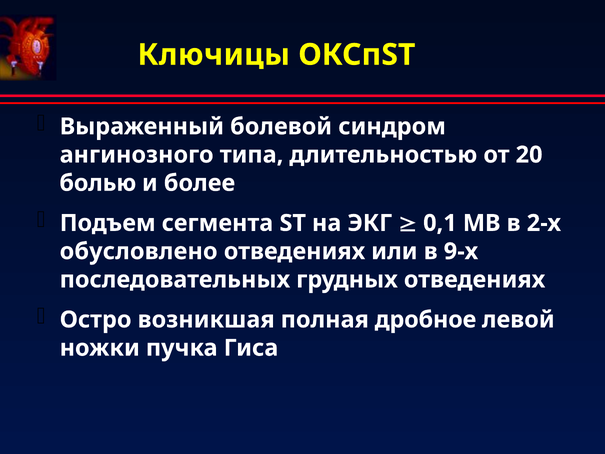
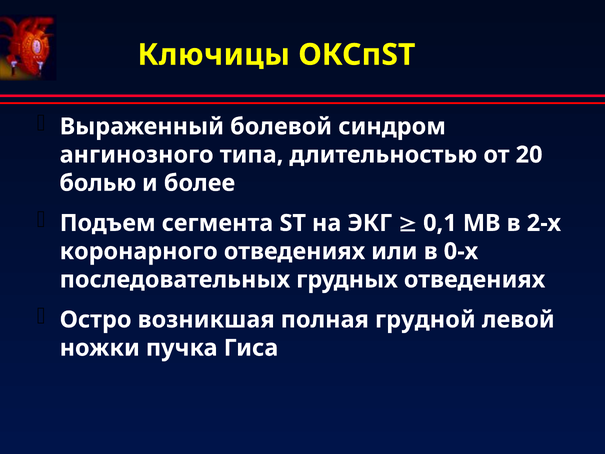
обусловлено: обусловлено -> коронарного (139, 251)
9-х: 9-х -> 0-х (461, 251)
дробное: дробное -> грудной (425, 320)
